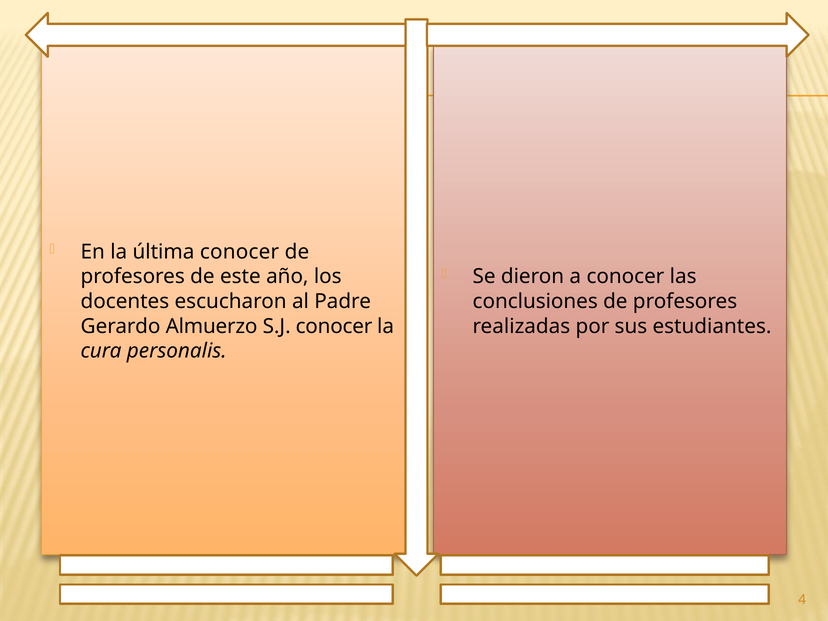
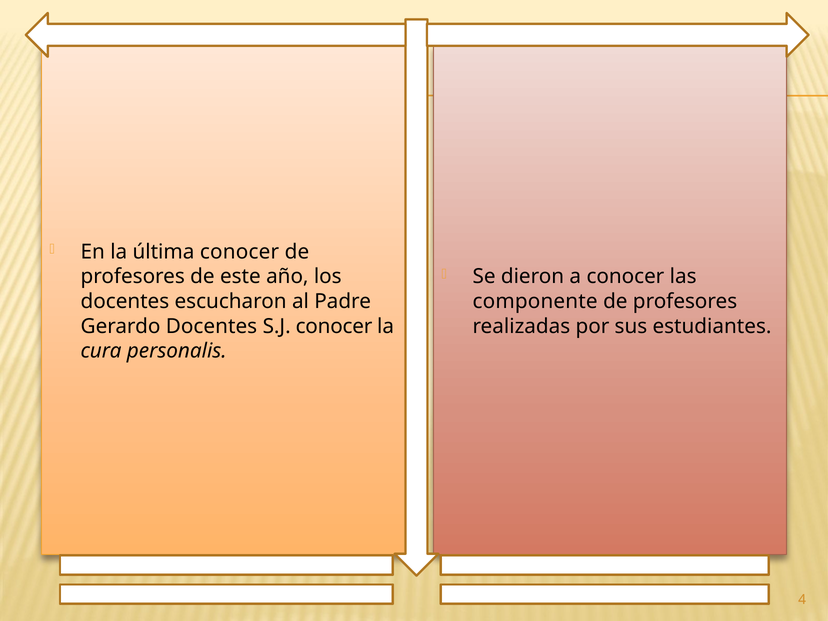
conclusiones: conclusiones -> componente (535, 301)
Gerardo Almuerzo: Almuerzo -> Docentes (211, 326)
